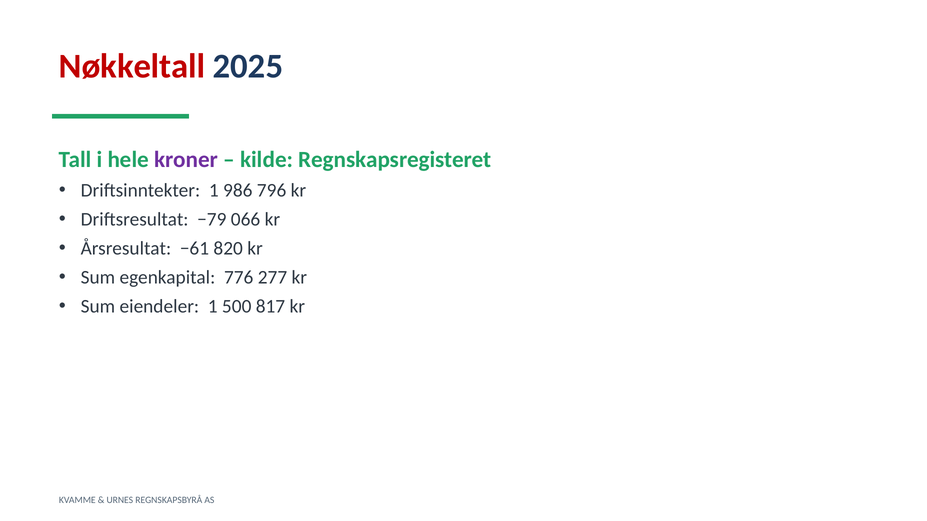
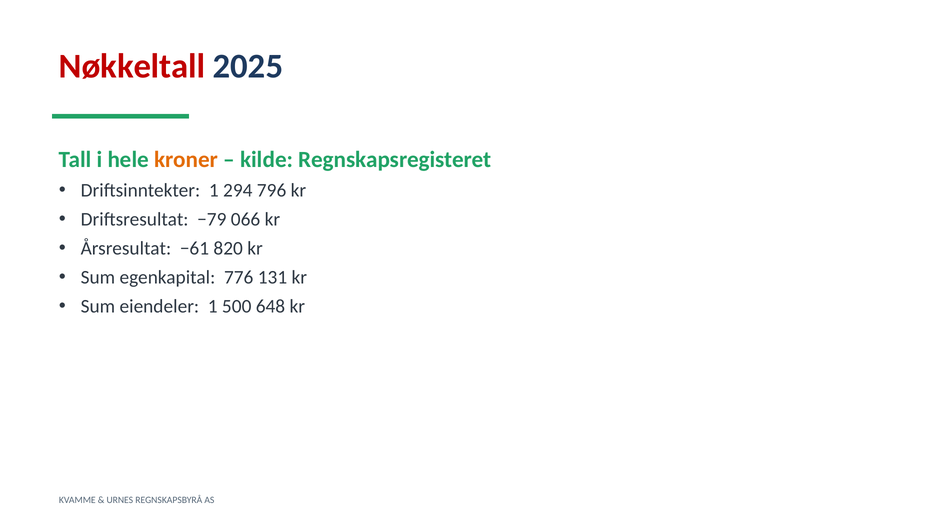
kroner colour: purple -> orange (186, 160)
986: 986 -> 294 (238, 191)
277: 277 -> 131 (272, 278)
817: 817 -> 648 (270, 307)
